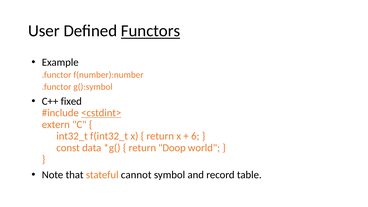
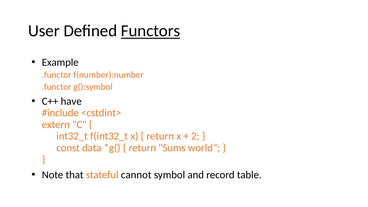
fixed: fixed -> have (71, 101)
<cstdint> underline: present -> none (101, 113)
6: 6 -> 2 (195, 136)
Doop: Doop -> Sums (172, 148)
